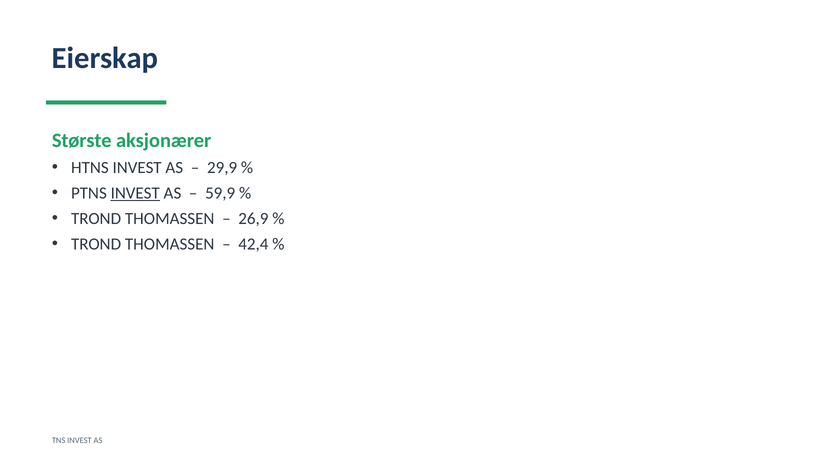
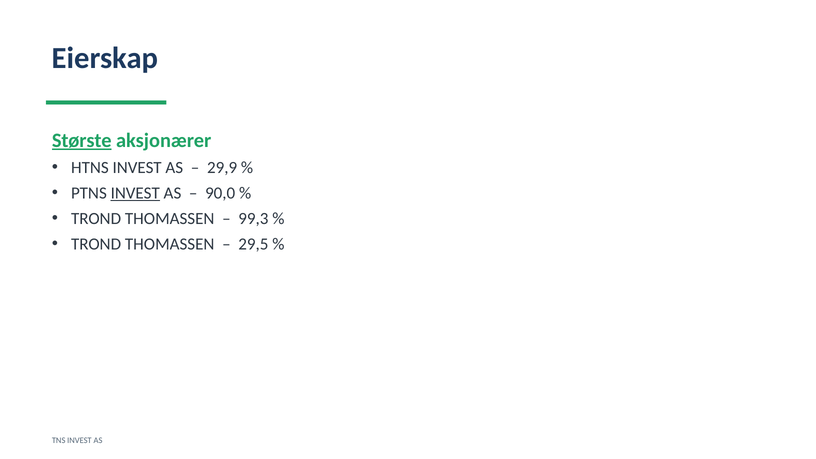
Største underline: none -> present (82, 140)
59,9: 59,9 -> 90,0 (220, 193)
26,9: 26,9 -> 99,3 (253, 219)
42,4: 42,4 -> 29,5 (253, 244)
